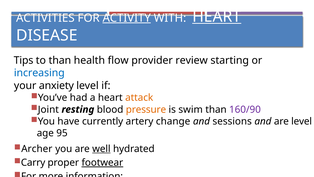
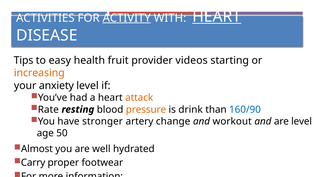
to than: than -> easy (60, 60)
flow: flow -> fruit (118, 60)
review: review -> videos (192, 60)
increasing colour: blue -> orange (39, 73)
Joint: Joint -> Rate (48, 109)
swim: swim -> drink (191, 109)
160/90 colour: purple -> blue (245, 109)
currently: currently -> stronger (103, 121)
sessions: sessions -> workout (232, 121)
95: 95 -> 50 (62, 133)
Archer: Archer -> Almost (37, 149)
well underline: present -> none (101, 149)
footwear underline: present -> none (102, 162)
